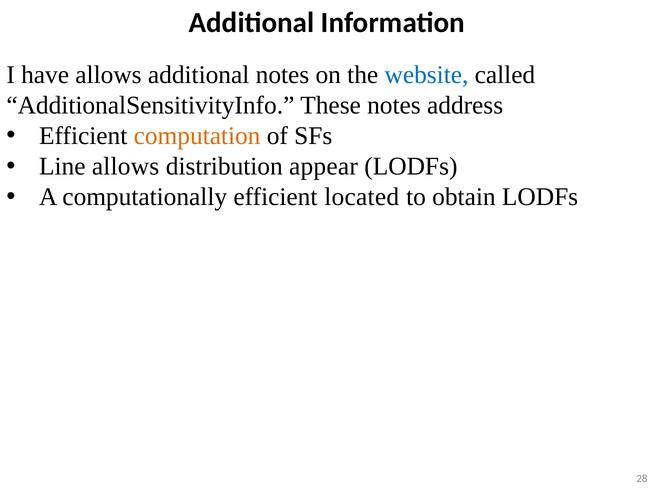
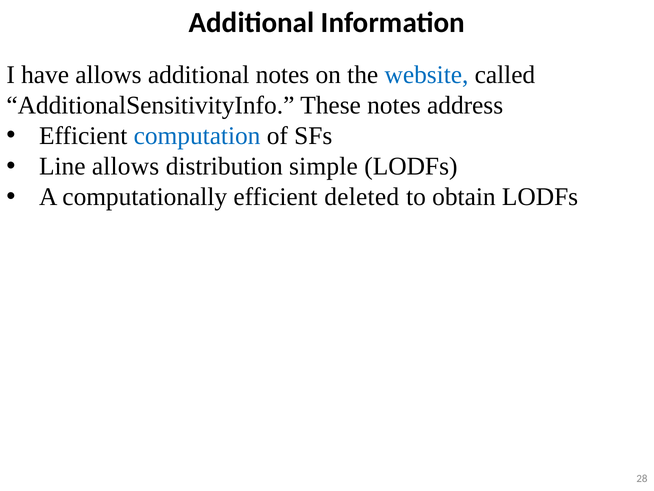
computation colour: orange -> blue (197, 136)
appear: appear -> simple (323, 166)
located: located -> deleted (362, 197)
